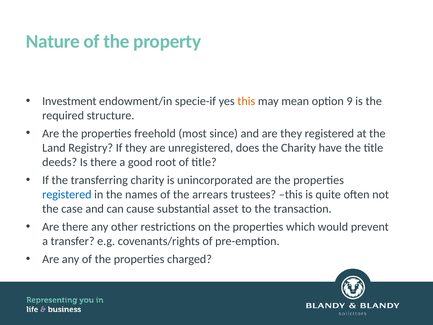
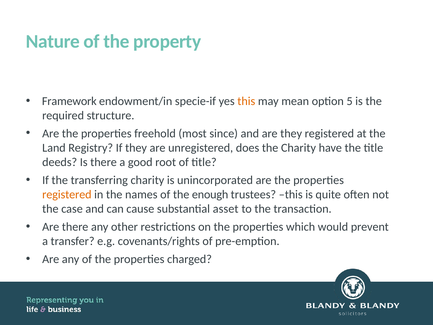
Investment: Investment -> Framework (69, 101)
9: 9 -> 5 (350, 101)
registered colour: blue -> orange (67, 194)
arrears: arrears -> enough (210, 194)
